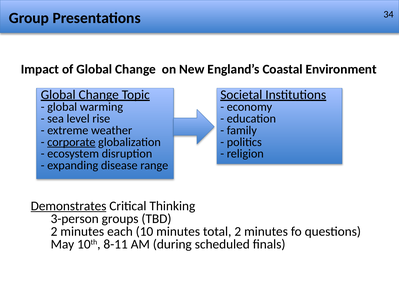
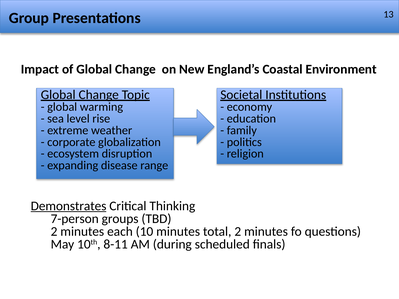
34: 34 -> 13 (389, 14)
corporate underline: present -> none (71, 142)
3-person: 3-person -> 7-person (75, 219)
